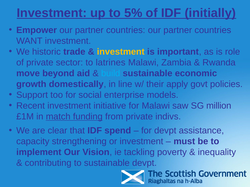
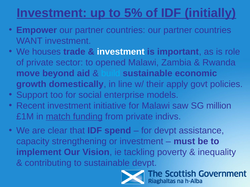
historic: historic -> houses (46, 52)
investment colour: yellow -> white (121, 52)
latrines: latrines -> opened (111, 63)
